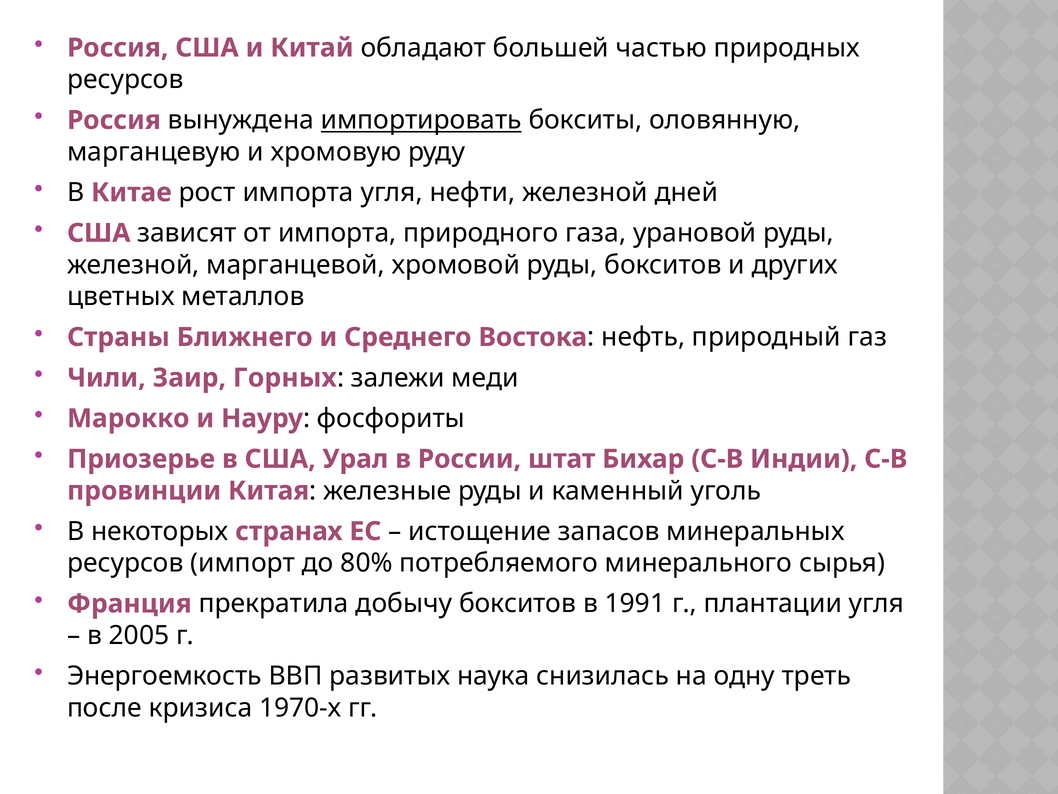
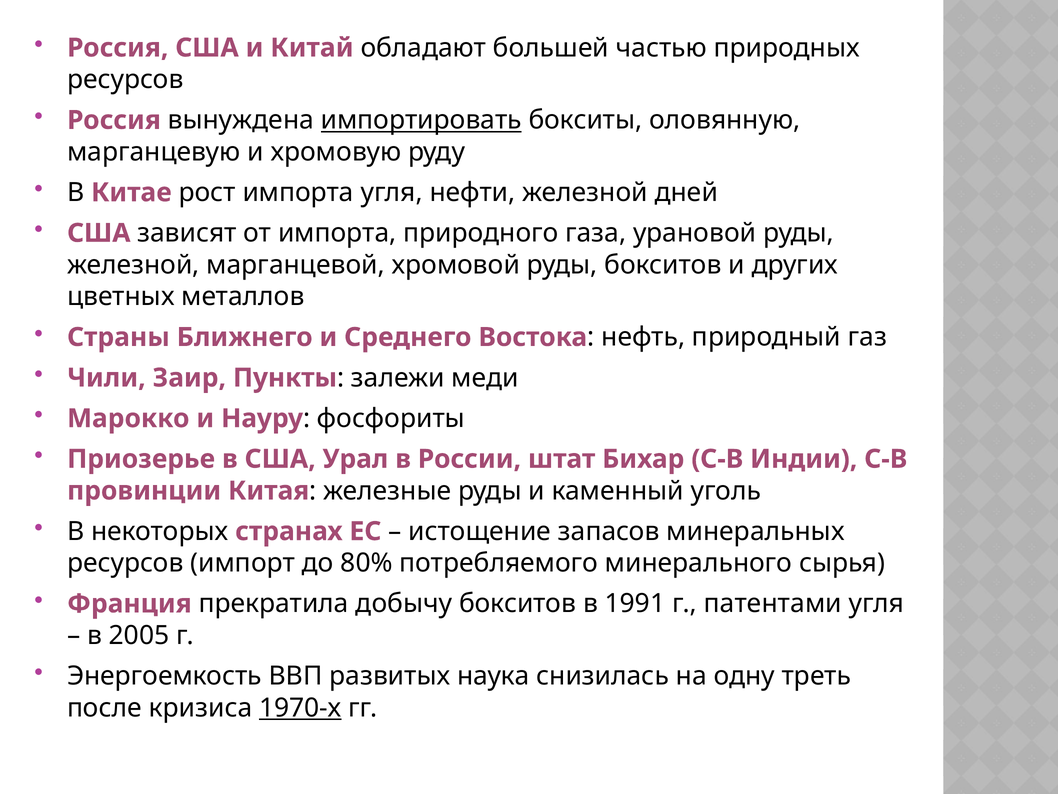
Горных: Горных -> Пункты (285, 378)
плантации: плантации -> патентами (773, 603)
1970-х underline: none -> present (300, 707)
